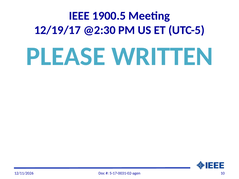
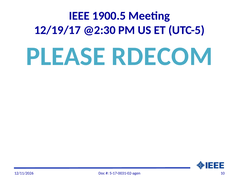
WRITTEN: WRITTEN -> RDECOM (162, 56)
